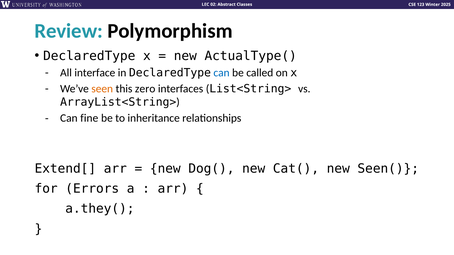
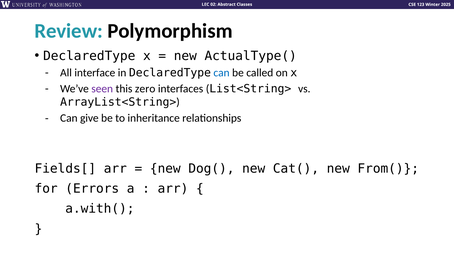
seen colour: orange -> purple (102, 89)
fine: fine -> give (89, 118)
Extend[: Extend[ -> Fields[ (65, 169)
Seen(: Seen( -> From( (388, 169)
a.they(: a.they( -> a.with( (100, 209)
